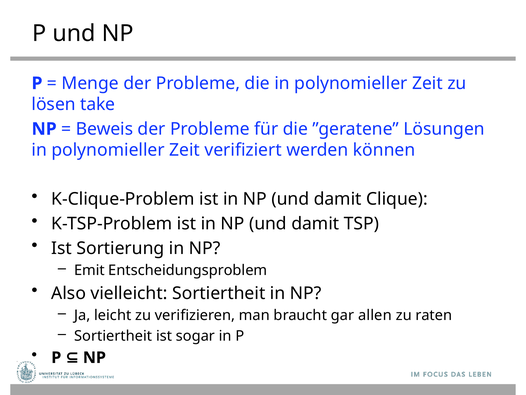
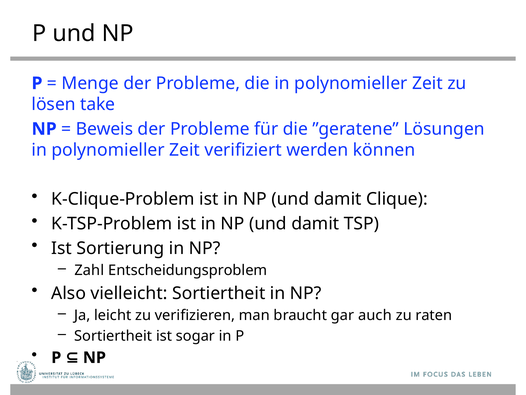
Emit: Emit -> Zahl (89, 270)
allen: allen -> auch (375, 315)
